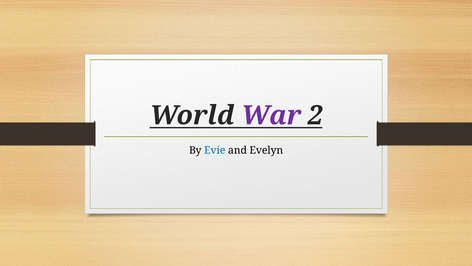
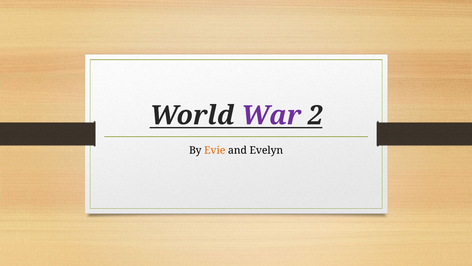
Evie colour: blue -> orange (215, 150)
